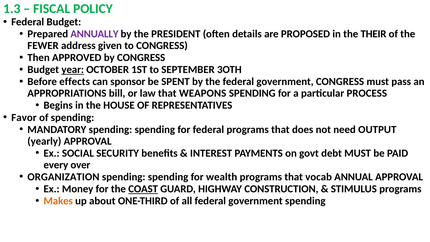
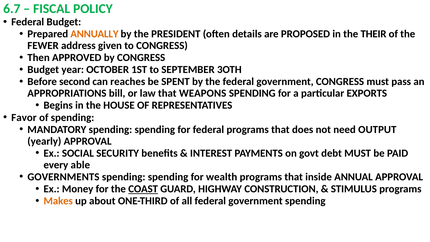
1.3: 1.3 -> 6.7 (12, 9)
ANNUALLY colour: purple -> orange (94, 34)
year underline: present -> none (73, 70)
effects: effects -> second (75, 82)
sponsor: sponsor -> reaches (128, 82)
PROCESS: PROCESS -> EXPORTS (367, 93)
over: over -> able (80, 165)
ORGANIZATION: ORGANIZATION -> GOVERNMENTS (63, 177)
vocab: vocab -> inside (319, 177)
